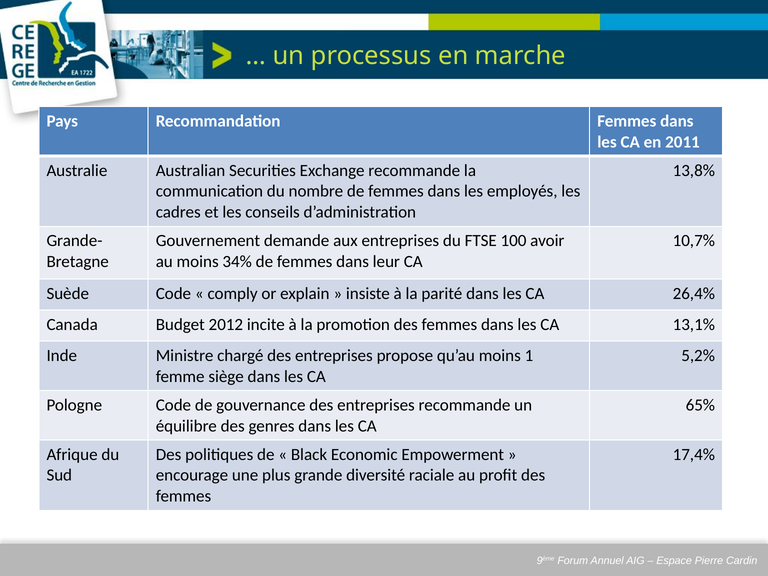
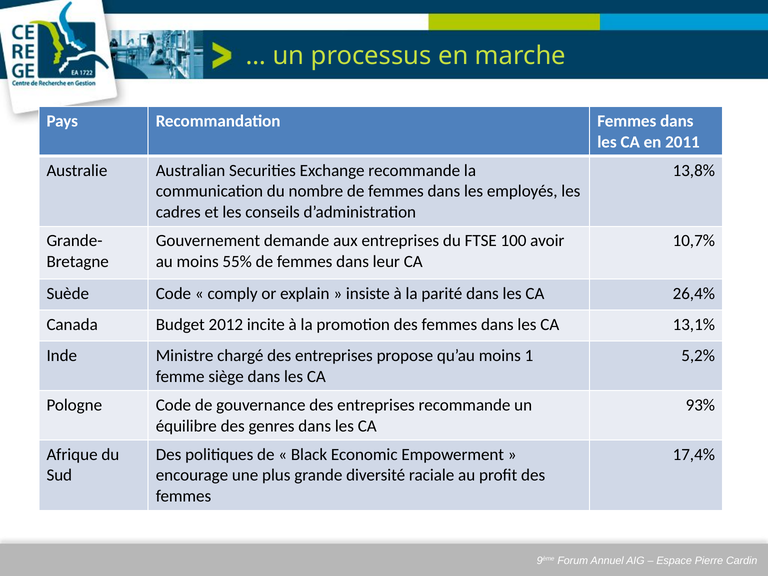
34%: 34% -> 55% (237, 262)
65%: 65% -> 93% (700, 405)
